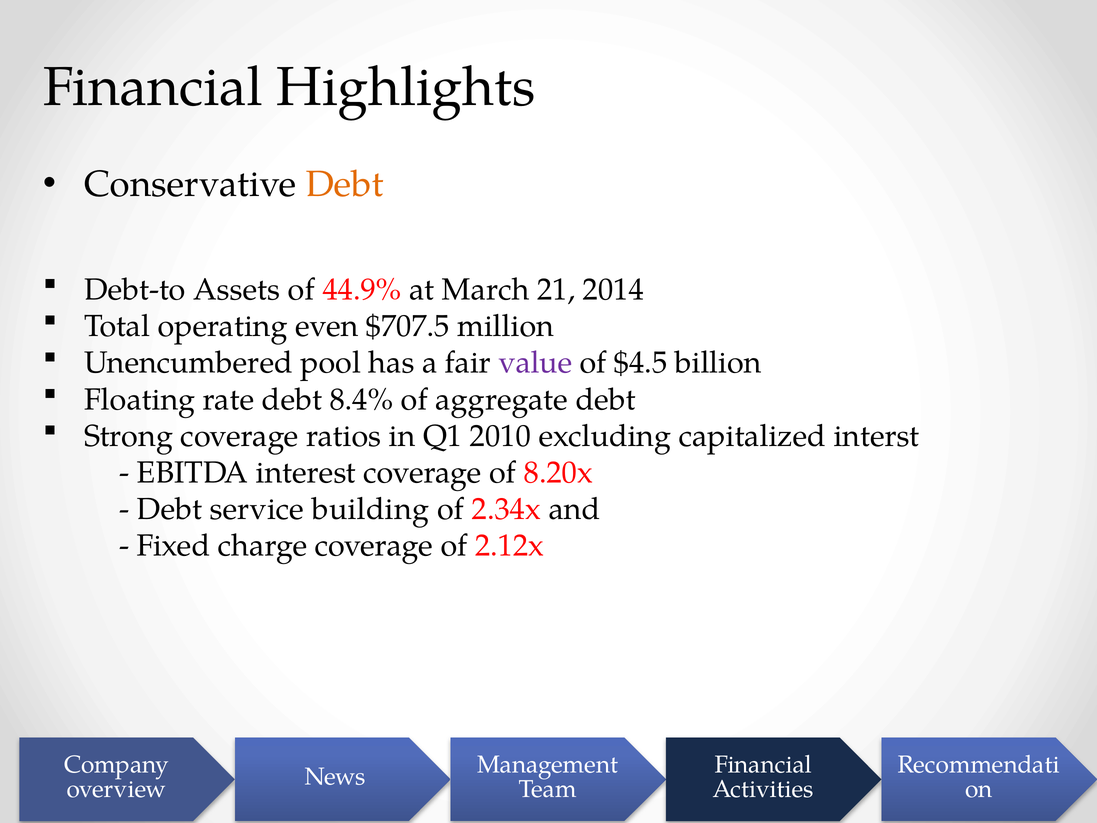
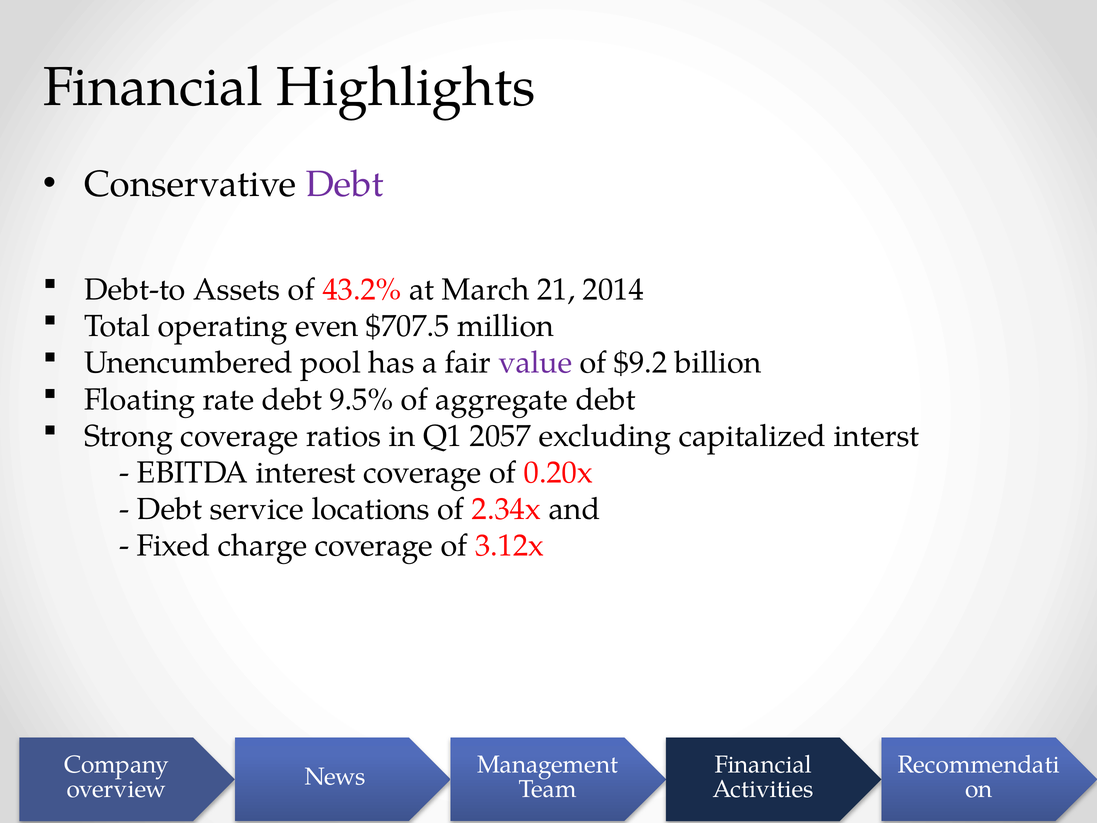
Debt colour: orange -> purple (345, 184)
44.9%: 44.9% -> 43.2% (362, 290)
$4.5: $4.5 -> $9.2 (641, 363)
8.4%: 8.4% -> 9.5% (362, 399)
2010: 2010 -> 2057 (500, 436)
8.20x: 8.20x -> 0.20x (558, 473)
building: building -> locations (371, 509)
2.12x: 2.12x -> 3.12x (510, 546)
